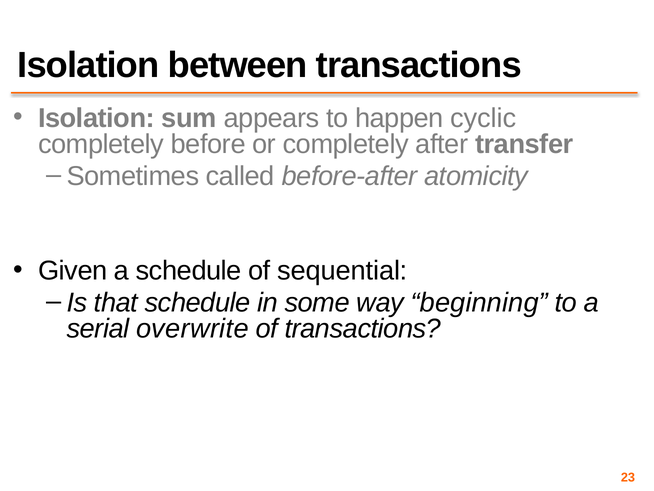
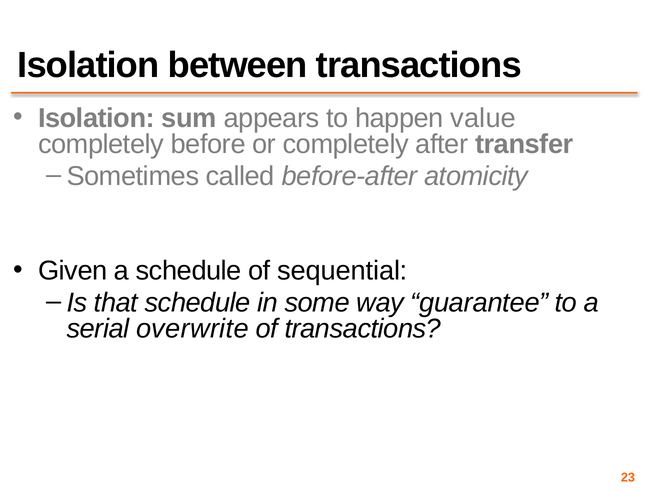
cyclic: cyclic -> value (483, 118)
beginning: beginning -> guarantee (479, 302)
